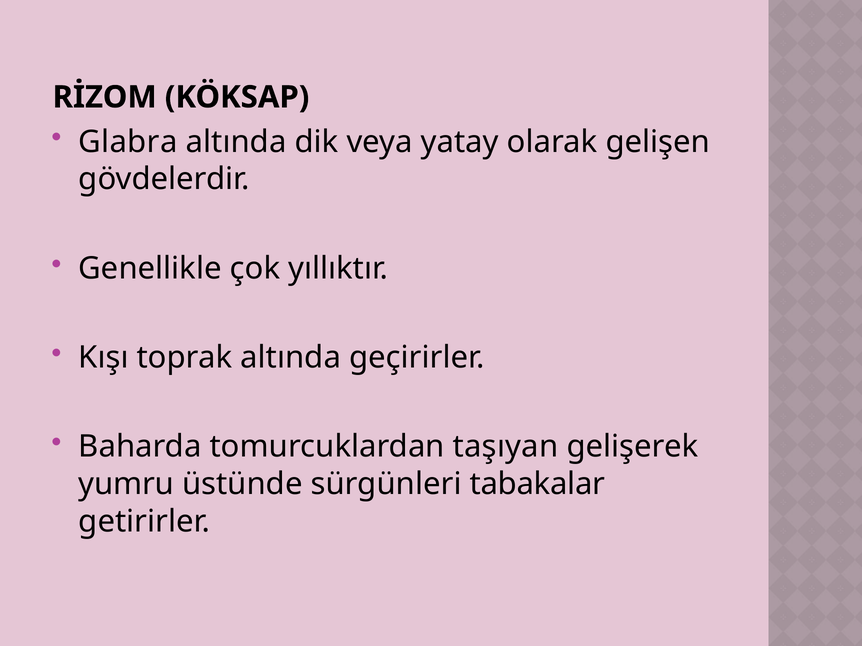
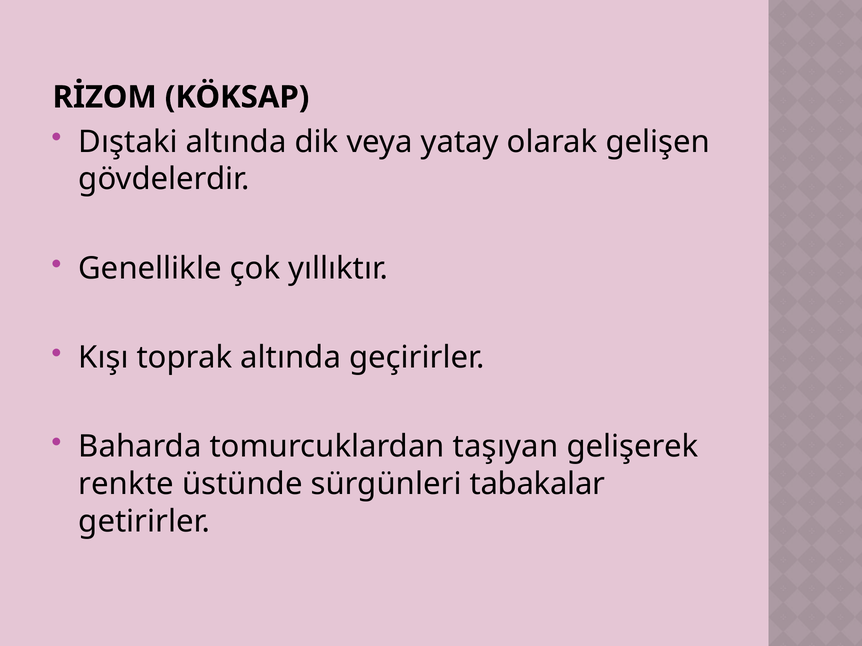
Glabra: Glabra -> Dıştaki (128, 142)
yumru: yumru -> renkte (126, 484)
